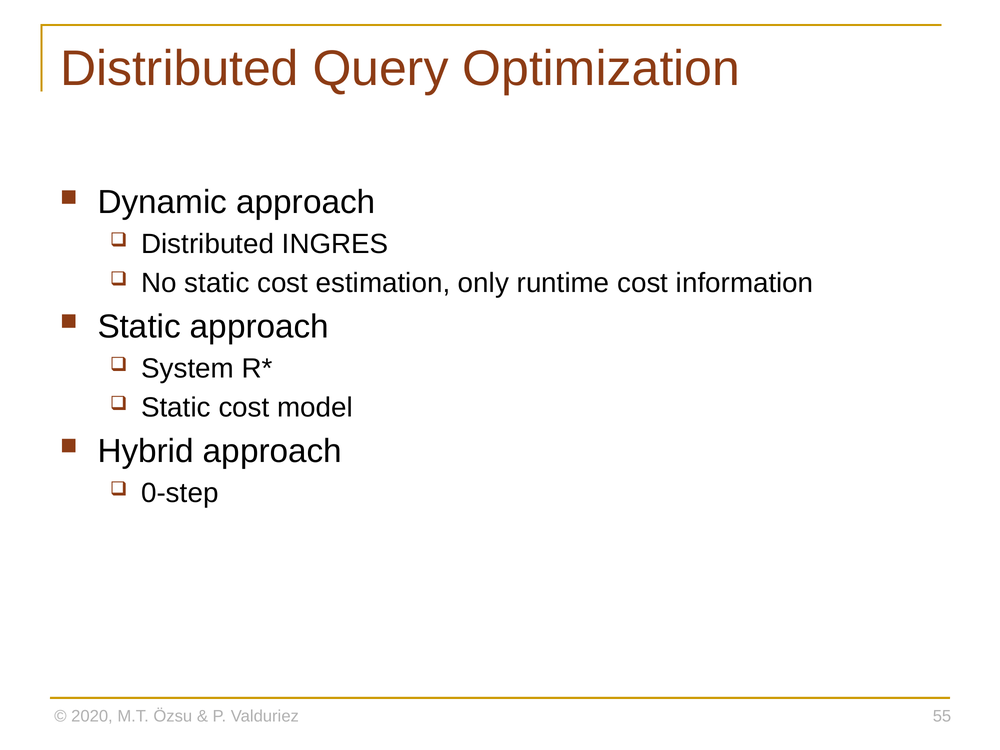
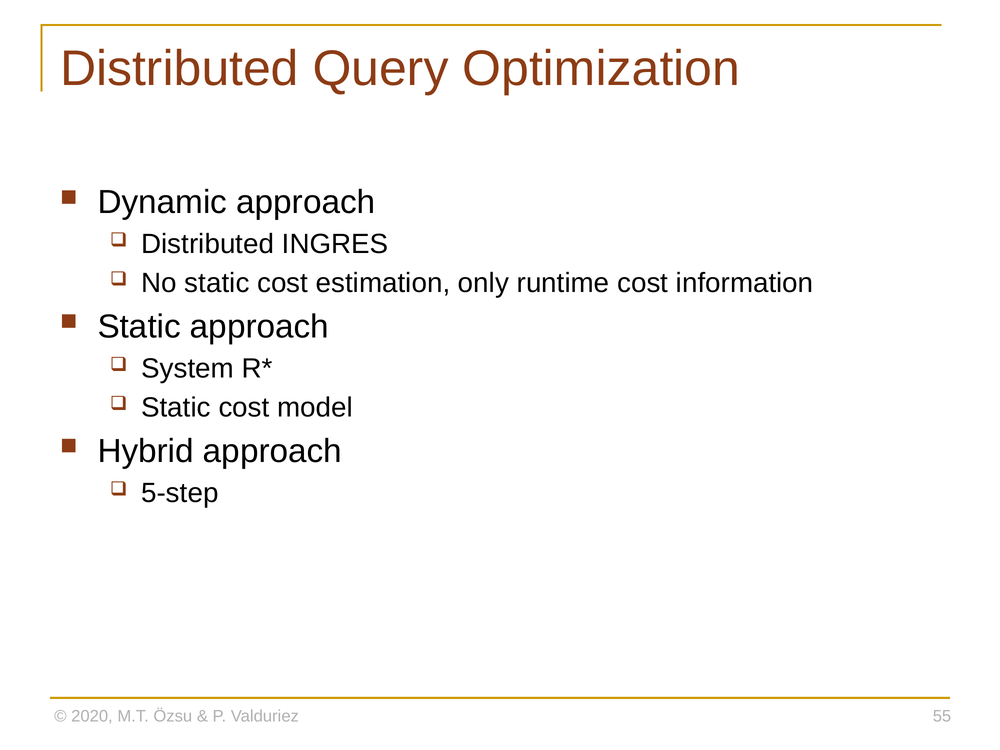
0-step: 0-step -> 5-step (180, 493)
